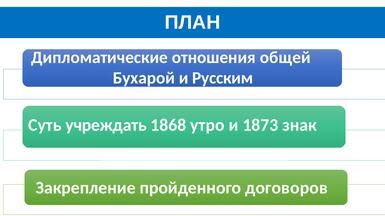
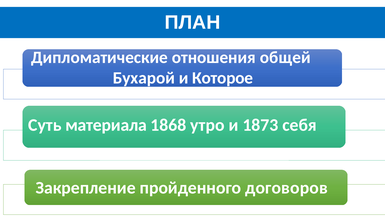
Русским: Русским -> Которое (223, 78)
учреждать: учреждать -> материала (106, 125)
знак: знак -> себя (300, 125)
